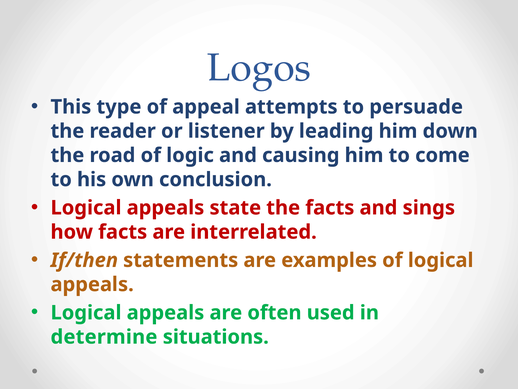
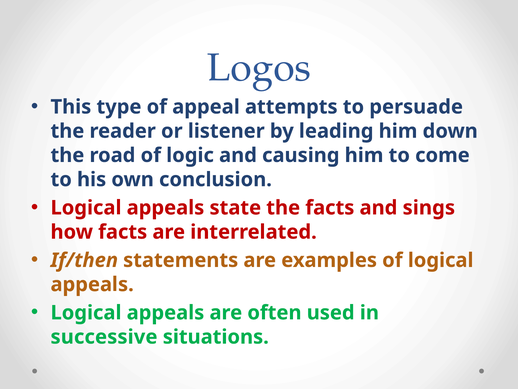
determine: determine -> successive (104, 337)
